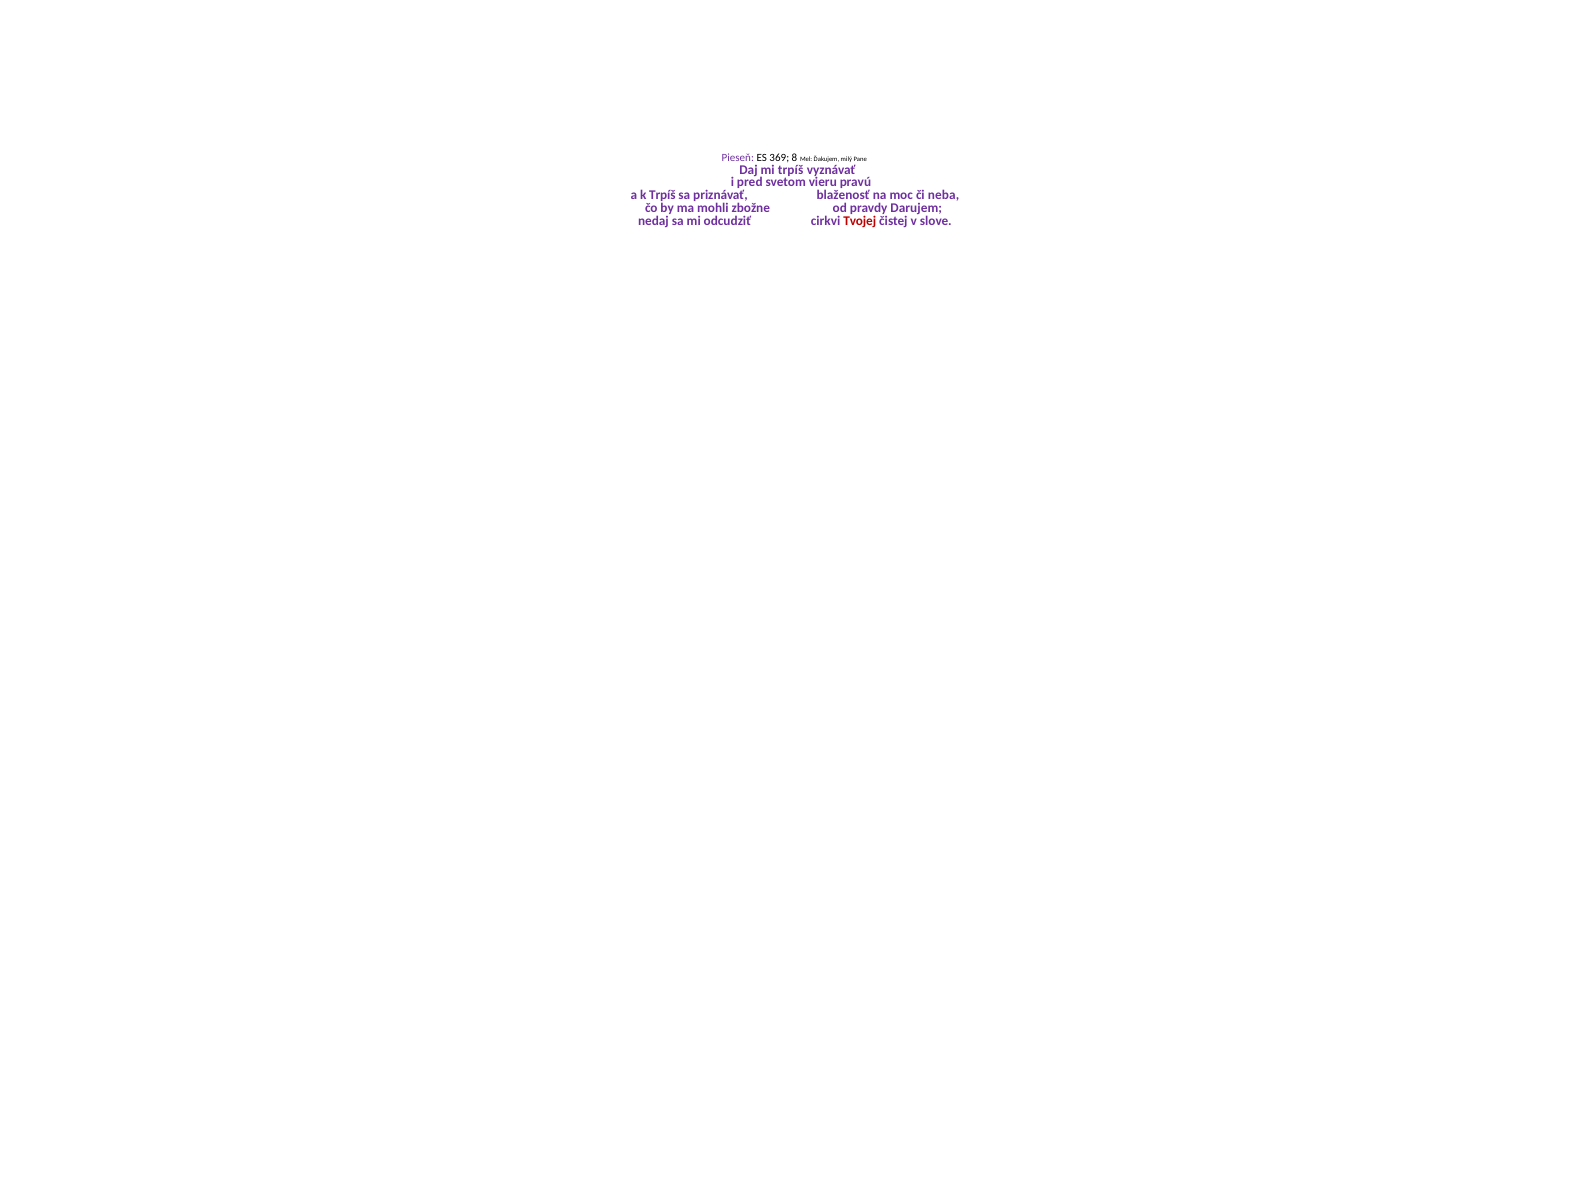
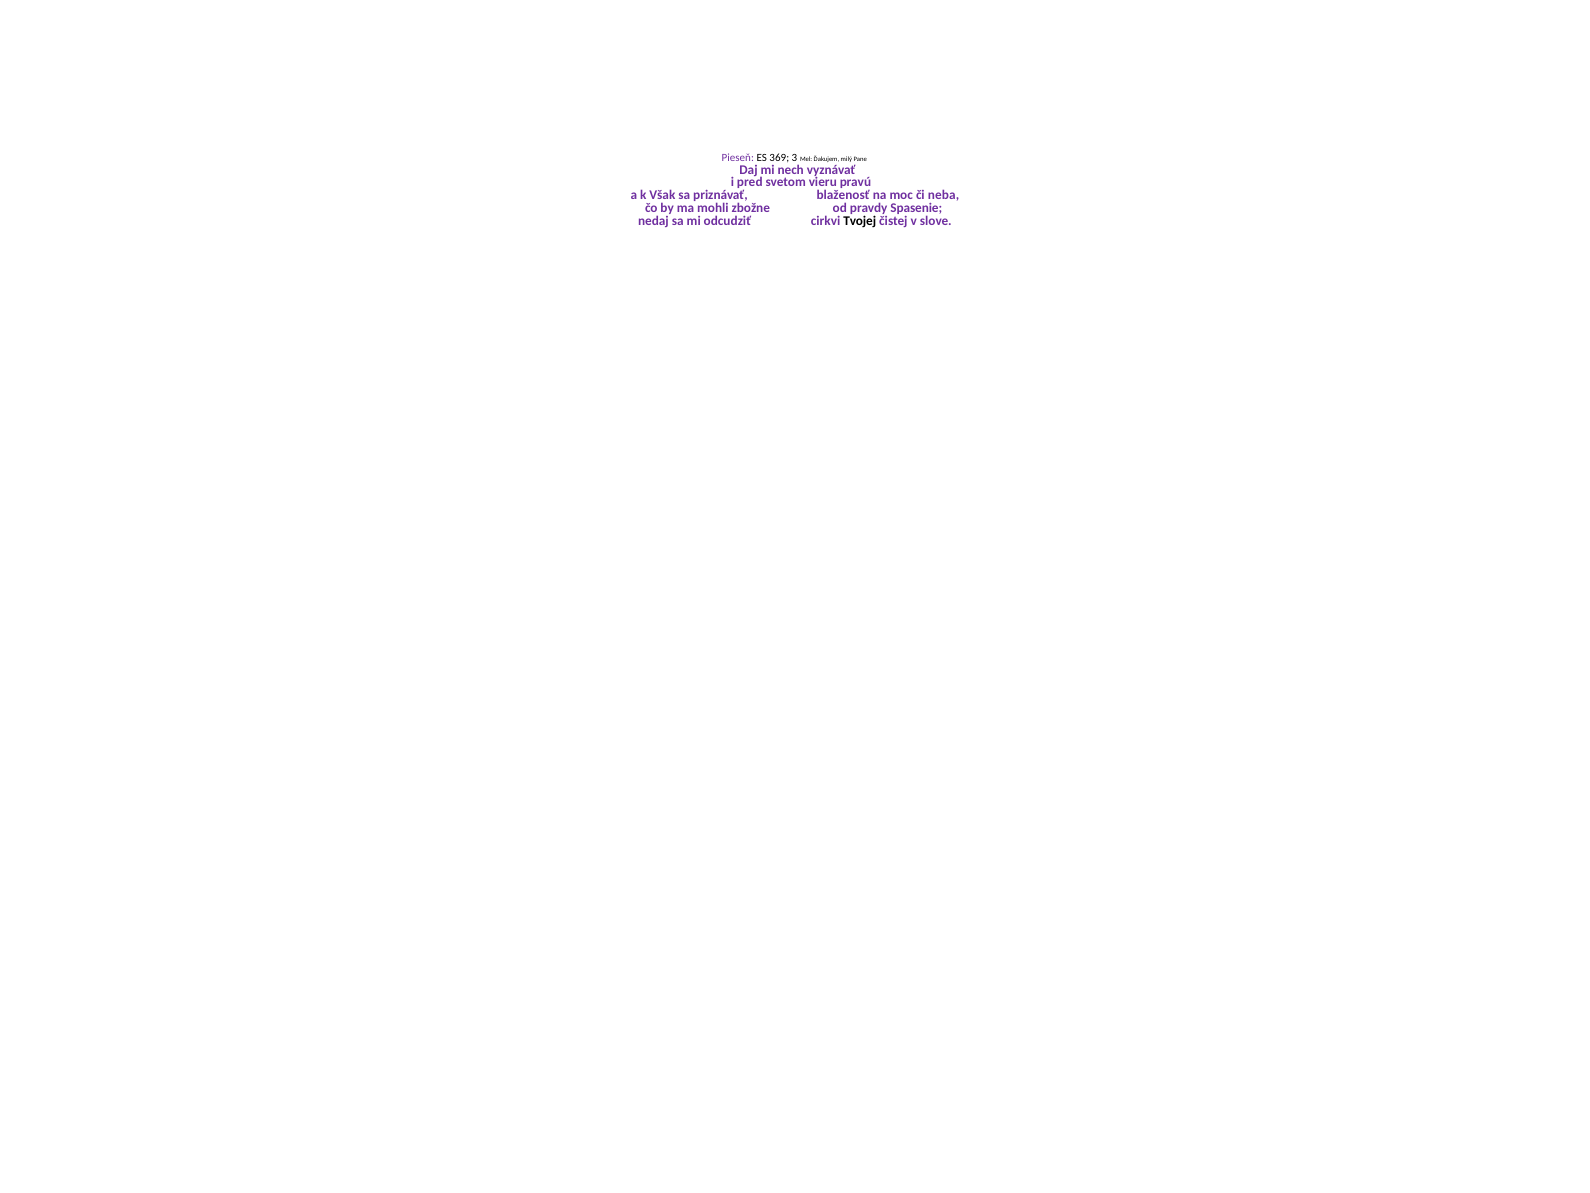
8: 8 -> 3 (794, 158)
mi trpíš: trpíš -> nech (791, 170)
k Trpíš: Trpíš -> Však (662, 195)
Darujem: Darujem -> Spasenie (916, 208)
Tvojej colour: red -> black (860, 221)
